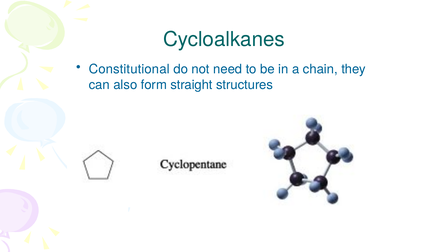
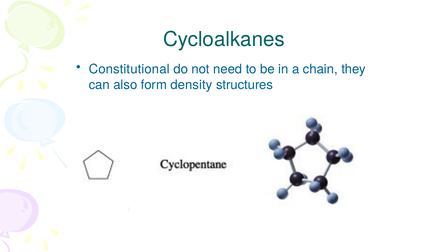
straight: straight -> density (191, 85)
